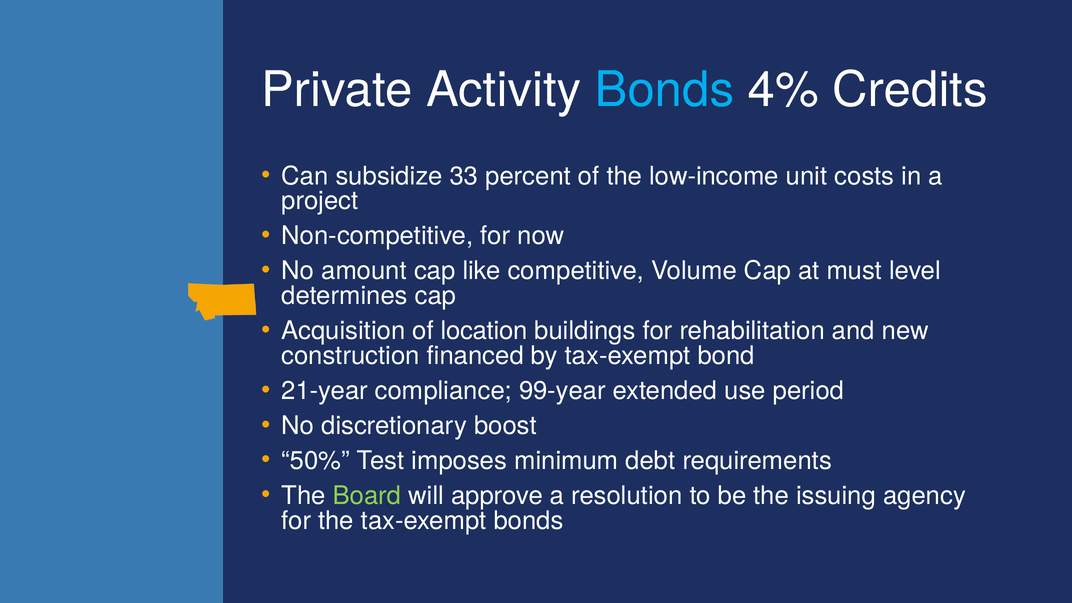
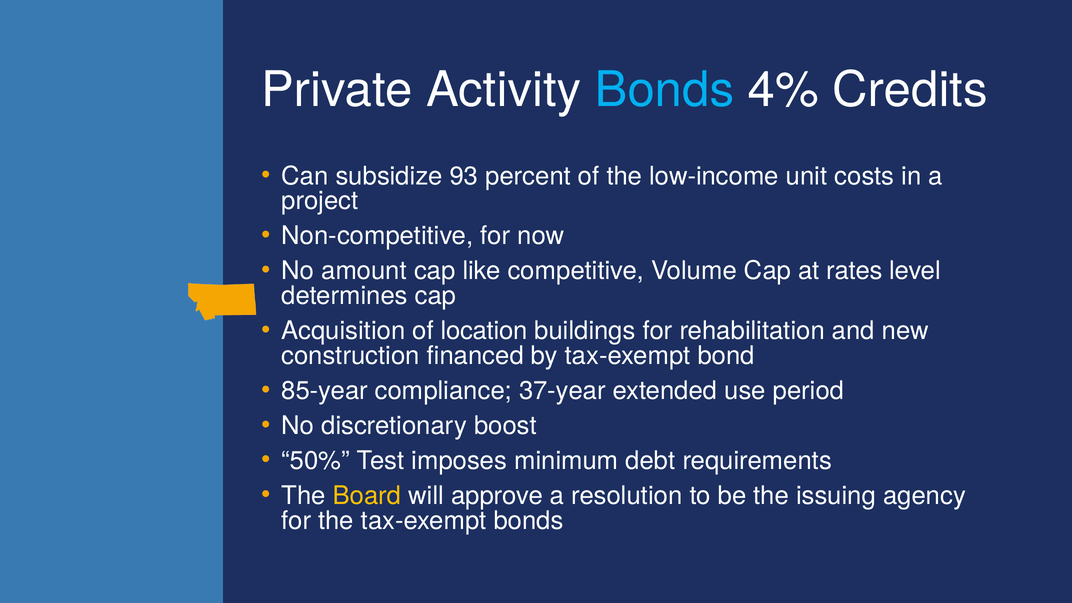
33: 33 -> 93 (464, 176)
must: must -> rates (854, 271)
21-year: 21-year -> 85-year (325, 391)
99-year: 99-year -> 37-year (562, 391)
Board colour: light green -> yellow (367, 496)
